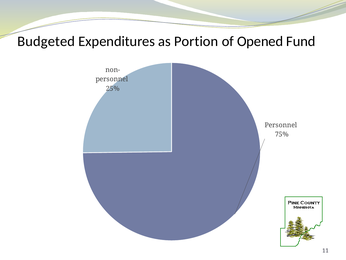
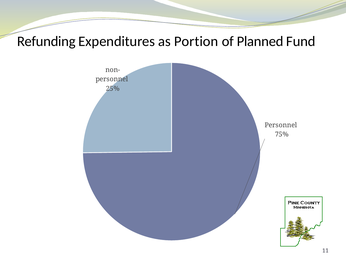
Budgeted: Budgeted -> Refunding (46, 41)
Opened: Opened -> Planned (260, 41)
